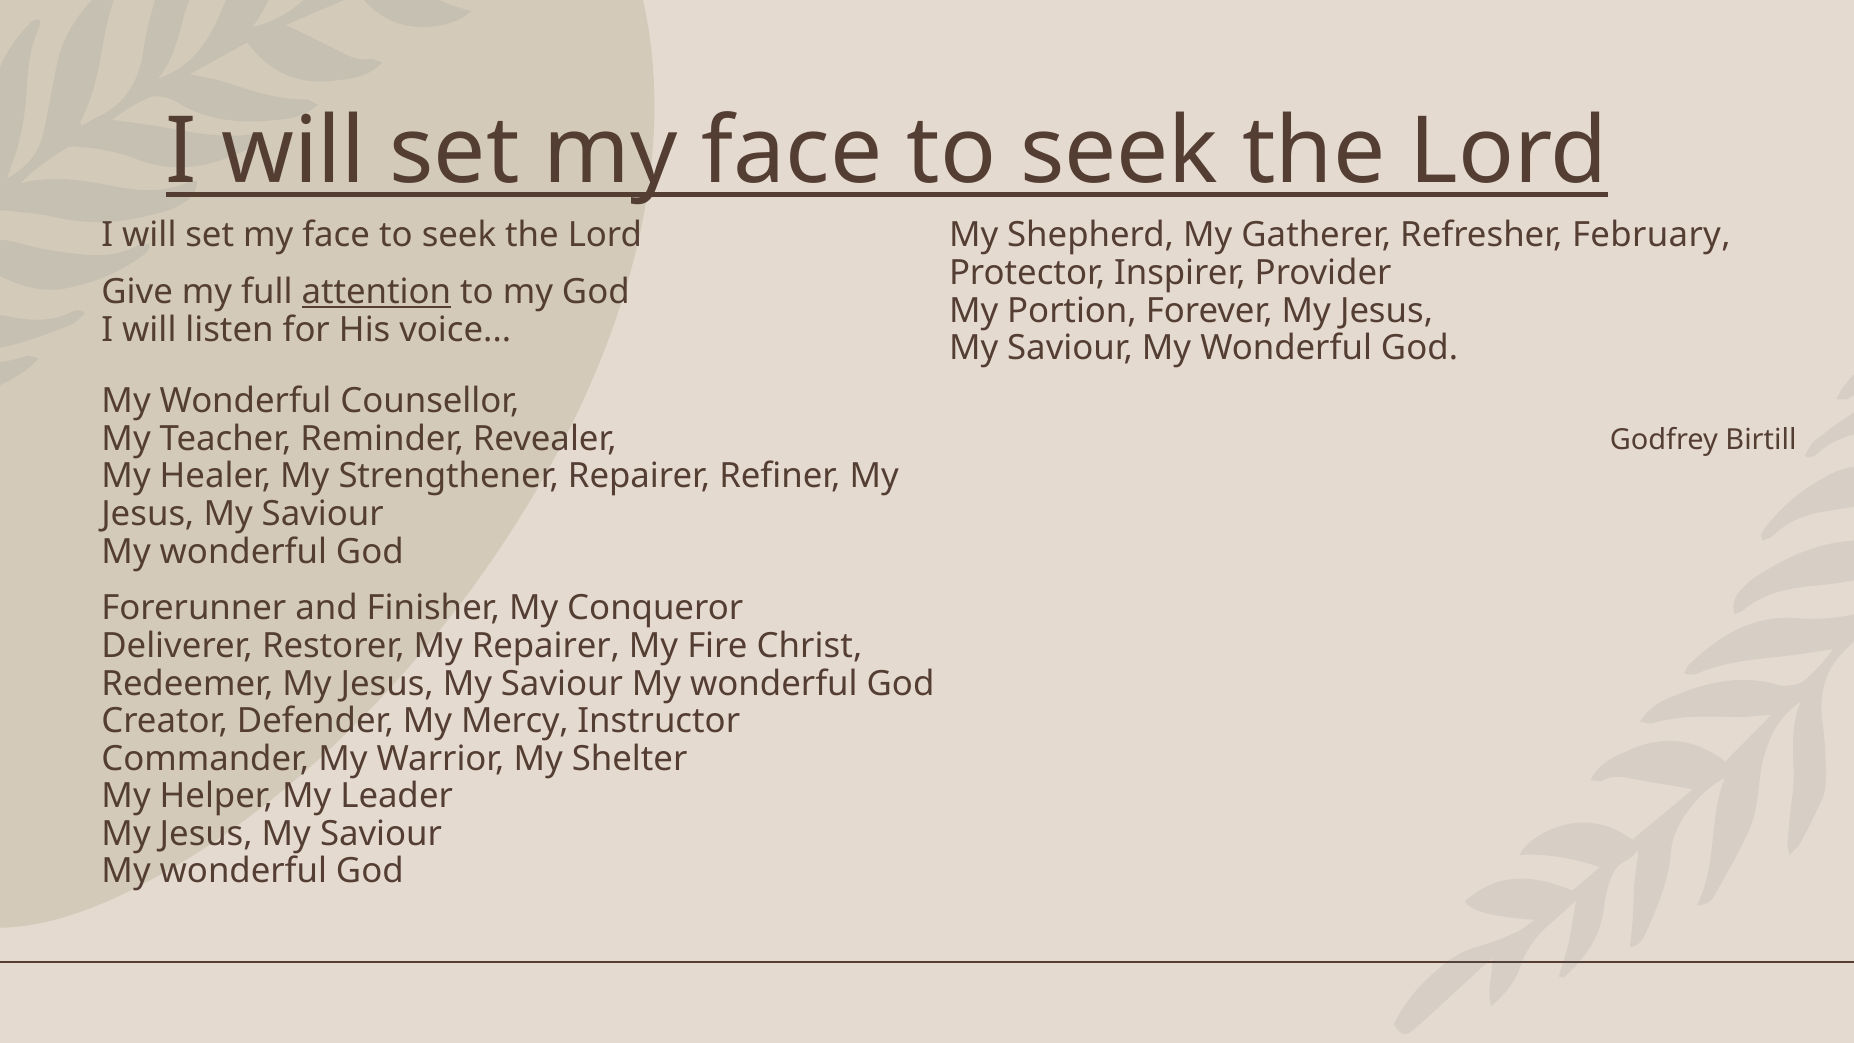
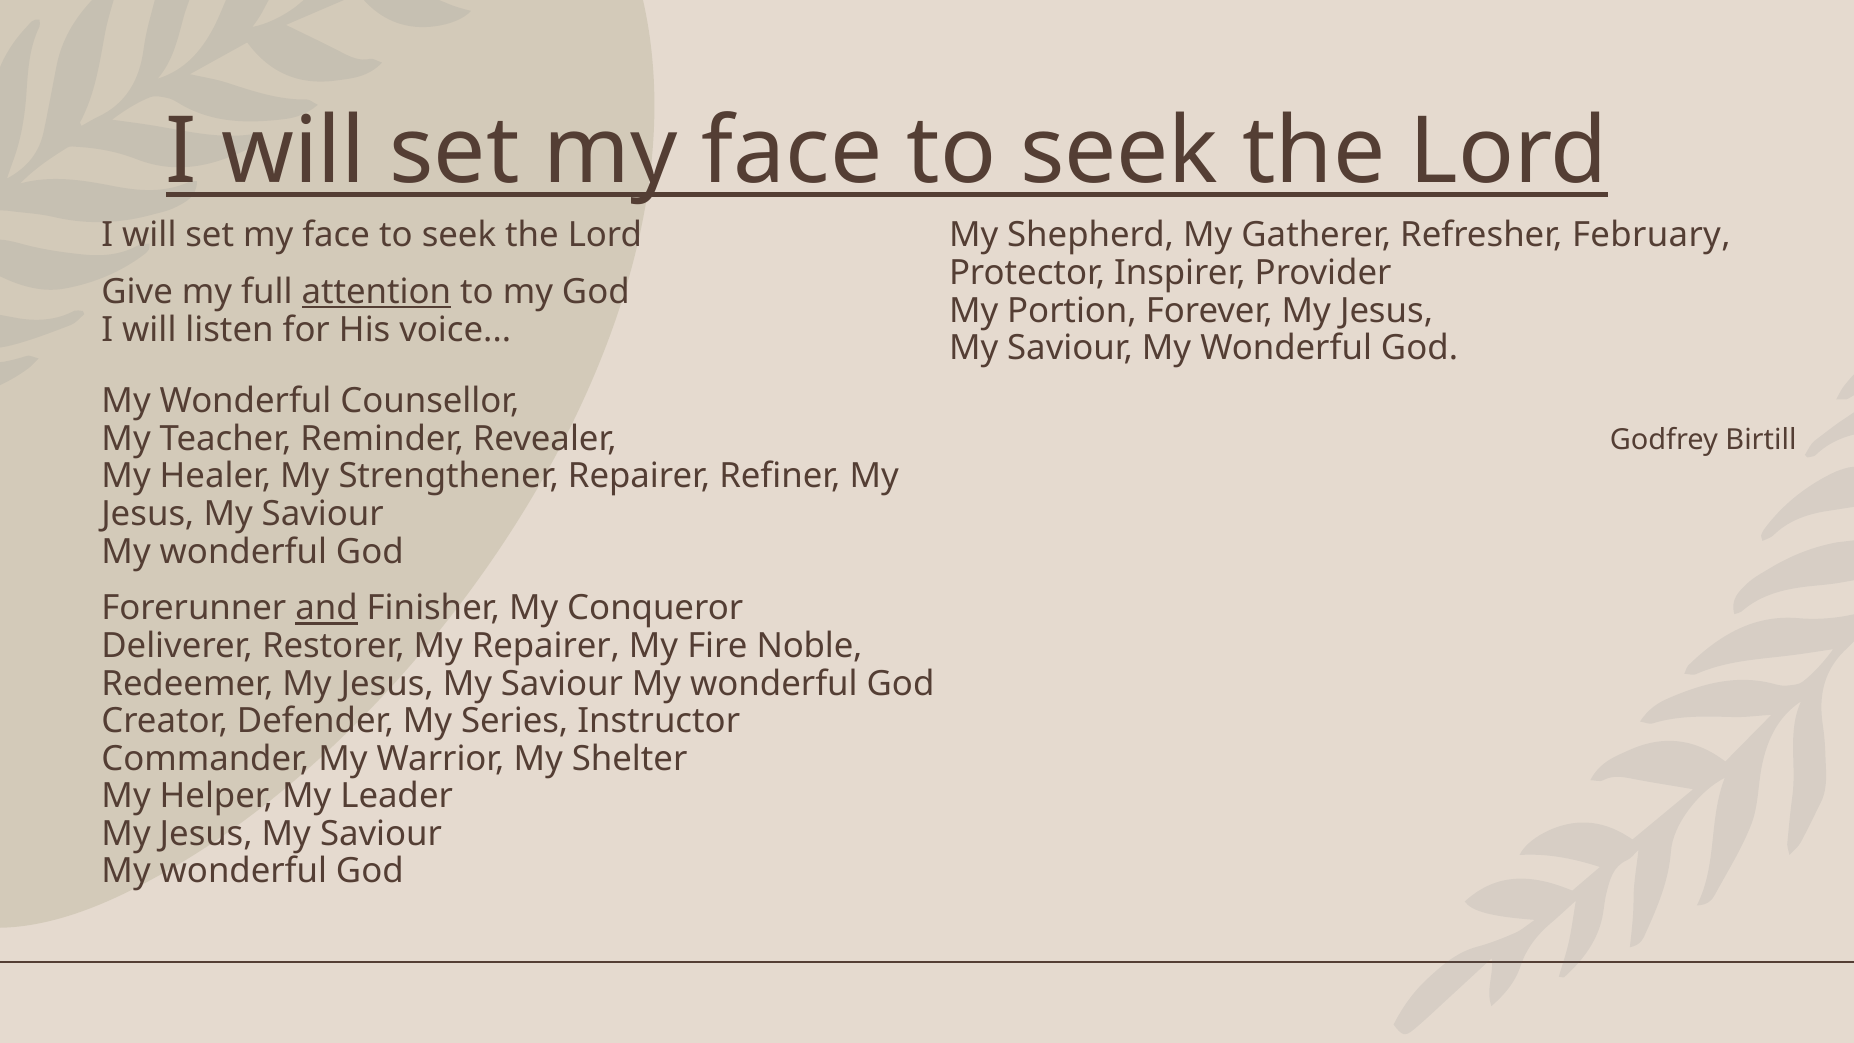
and underline: none -> present (327, 608)
Christ: Christ -> Noble (810, 646)
Mercy: Mercy -> Series (515, 721)
